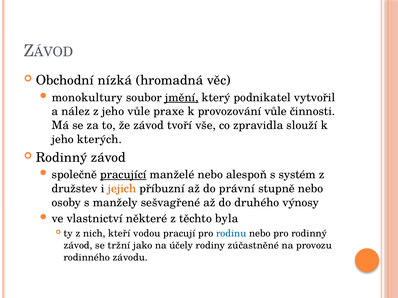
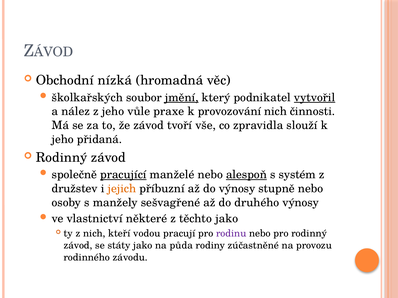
monokultury: monokultury -> školkařských (87, 98)
vytvořil underline: none -> present (315, 98)
provozování vůle: vůle -> nich (276, 112)
kterých: kterých -> přidaná (100, 139)
alespoň underline: none -> present (246, 175)
do právní: právní -> výnosy (237, 189)
těchto byla: byla -> jako (227, 219)
rodinu colour: blue -> purple (231, 234)
tržní: tržní -> státy (119, 246)
účely: účely -> půda (181, 246)
